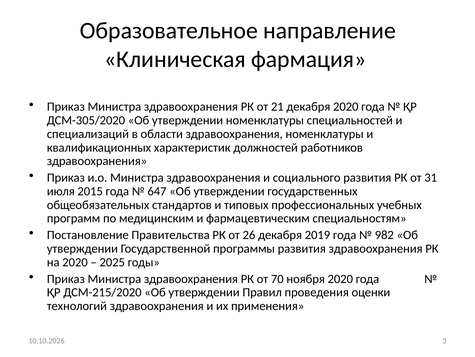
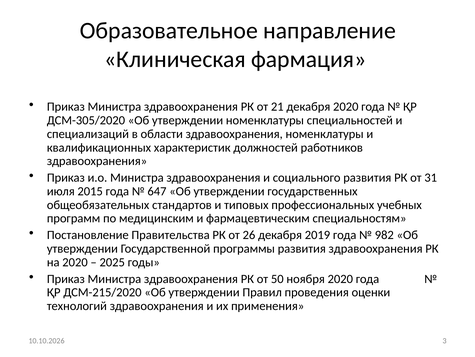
70: 70 -> 50 (277, 278)
